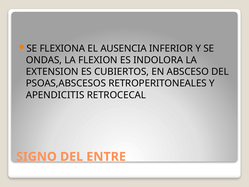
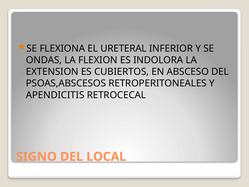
AUSENCIA: AUSENCIA -> URETERAL (124, 48)
ENTRE: ENTRE -> LOCAL (106, 157)
